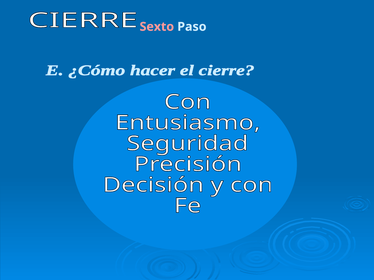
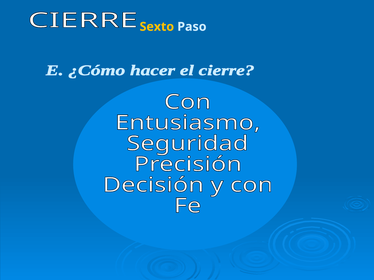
Sexto colour: pink -> yellow (157, 27)
